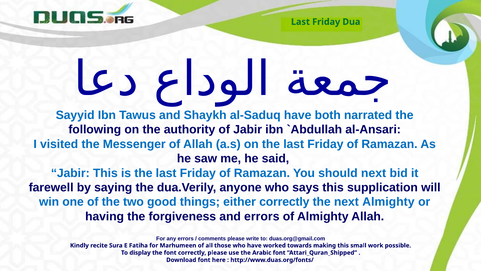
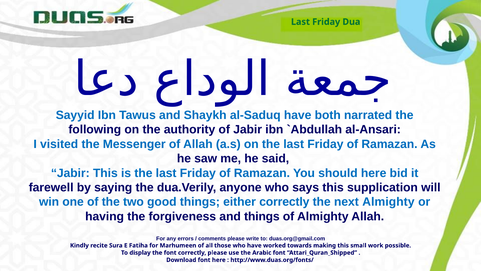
should next: next -> here (374, 173)
and errors: errors -> things (262, 216)
